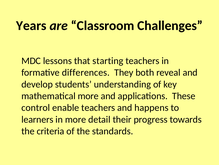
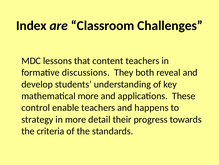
Years: Years -> Index (31, 26)
starting: starting -> content (108, 61)
differences: differences -> discussions (86, 72)
learners: learners -> strategy (37, 119)
